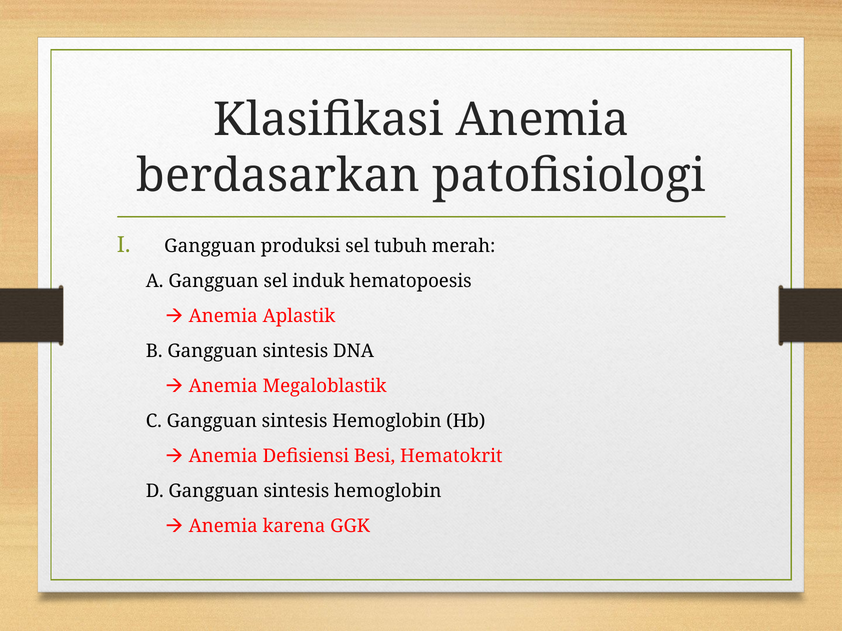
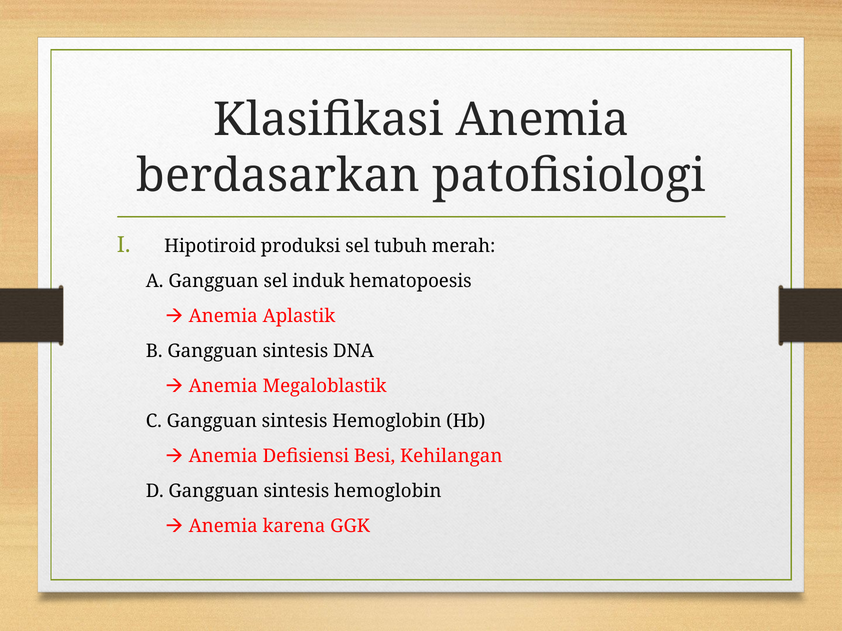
Gangguan: Gangguan -> Hipotiroid (210, 246)
Hematokrit: Hematokrit -> Kehilangan (451, 456)
